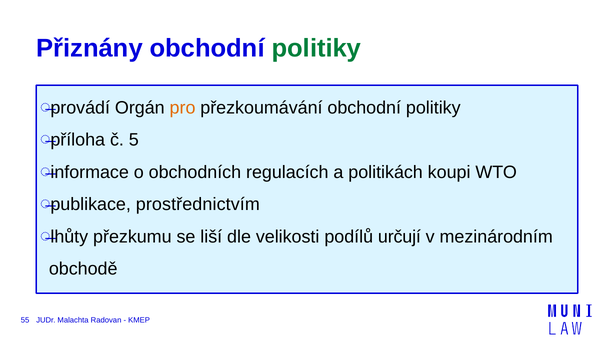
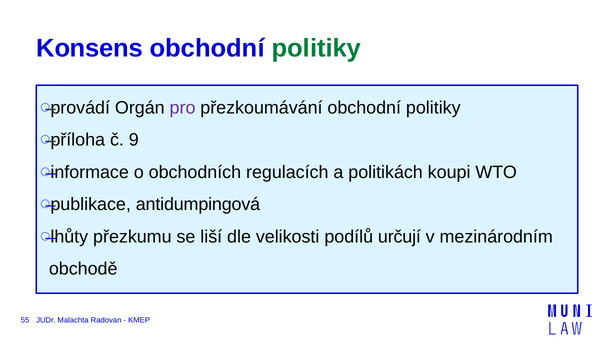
Přiznány: Přiznány -> Konsens (90, 48)
pro colour: orange -> purple (183, 108)
5: 5 -> 9 (134, 140)
prostřednictvím: prostřednictvím -> antidumpingová (198, 205)
